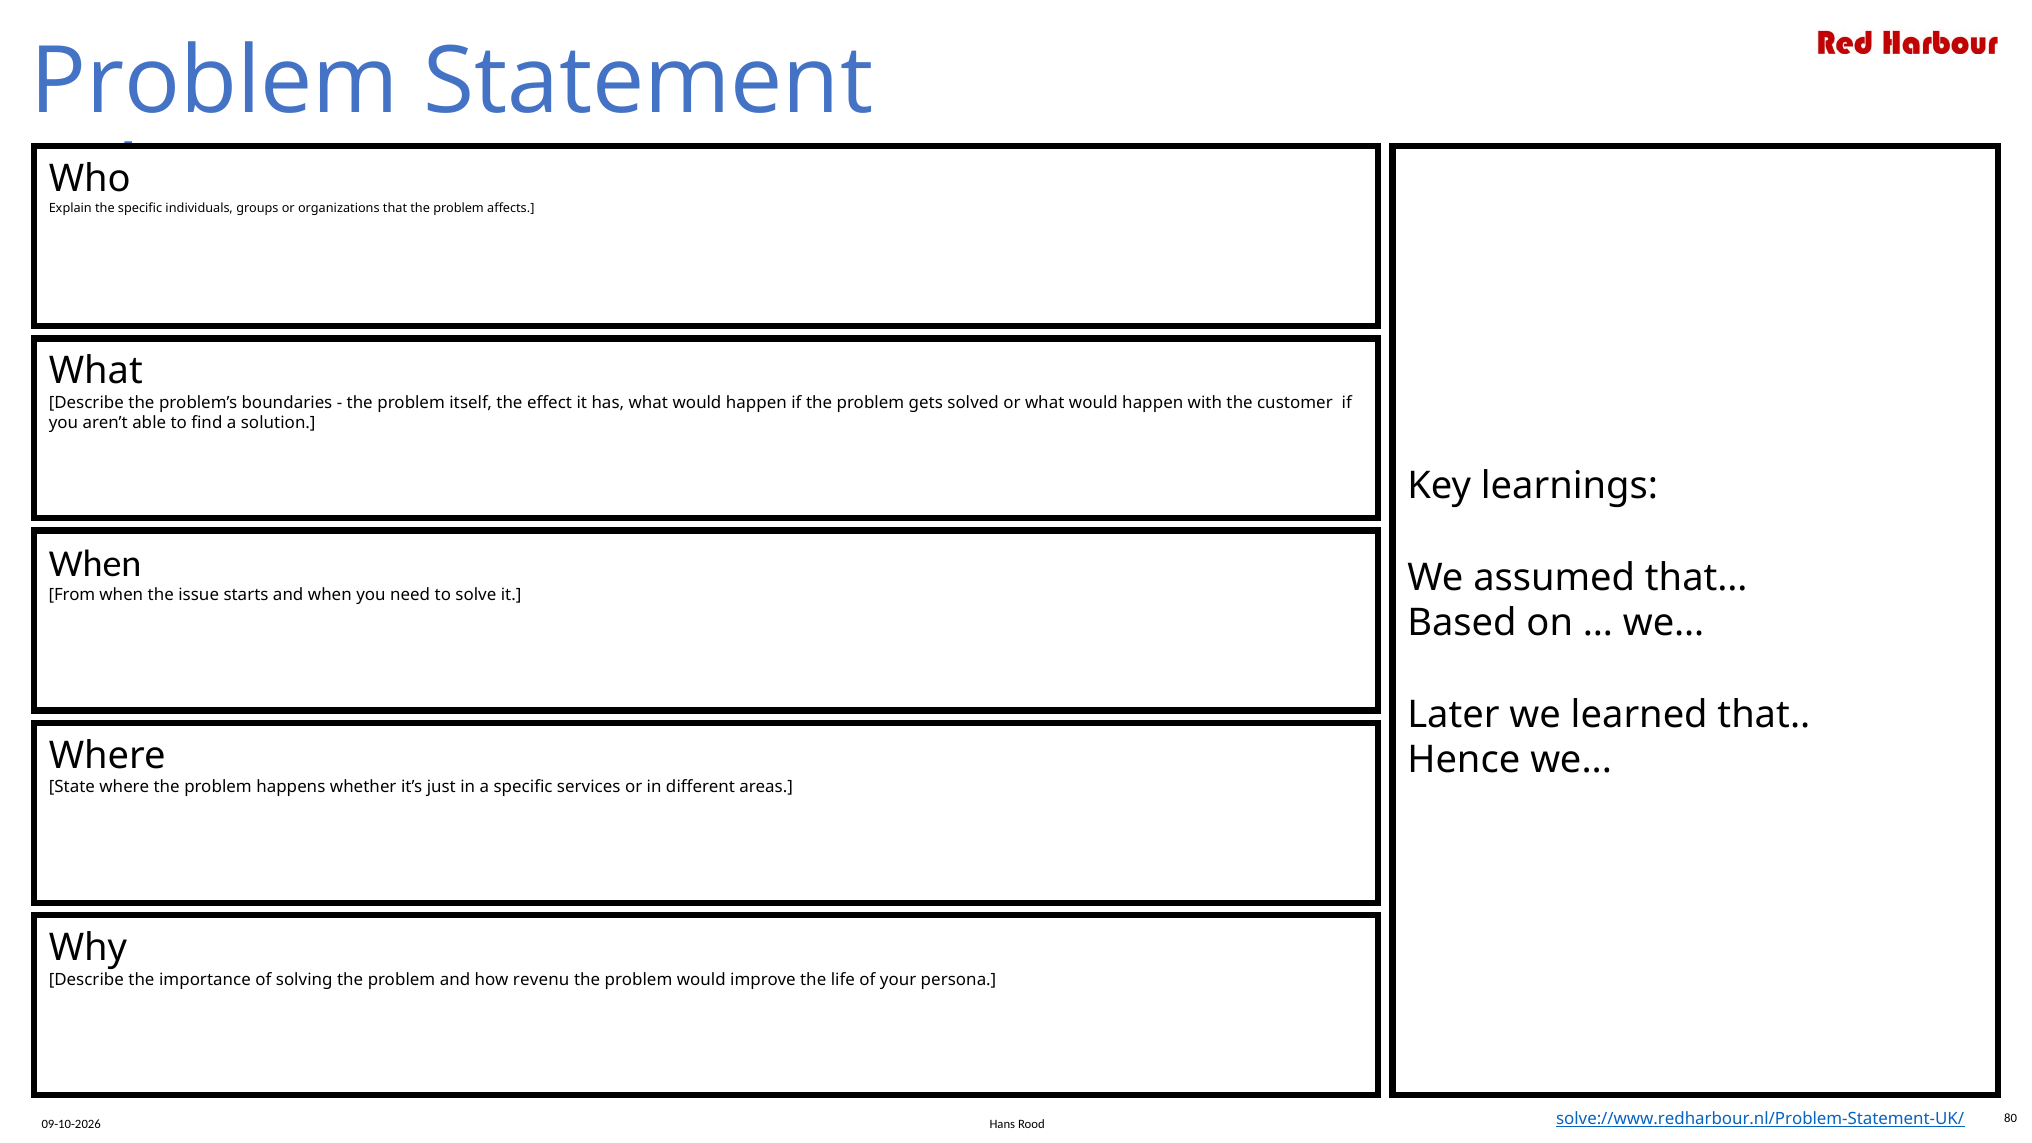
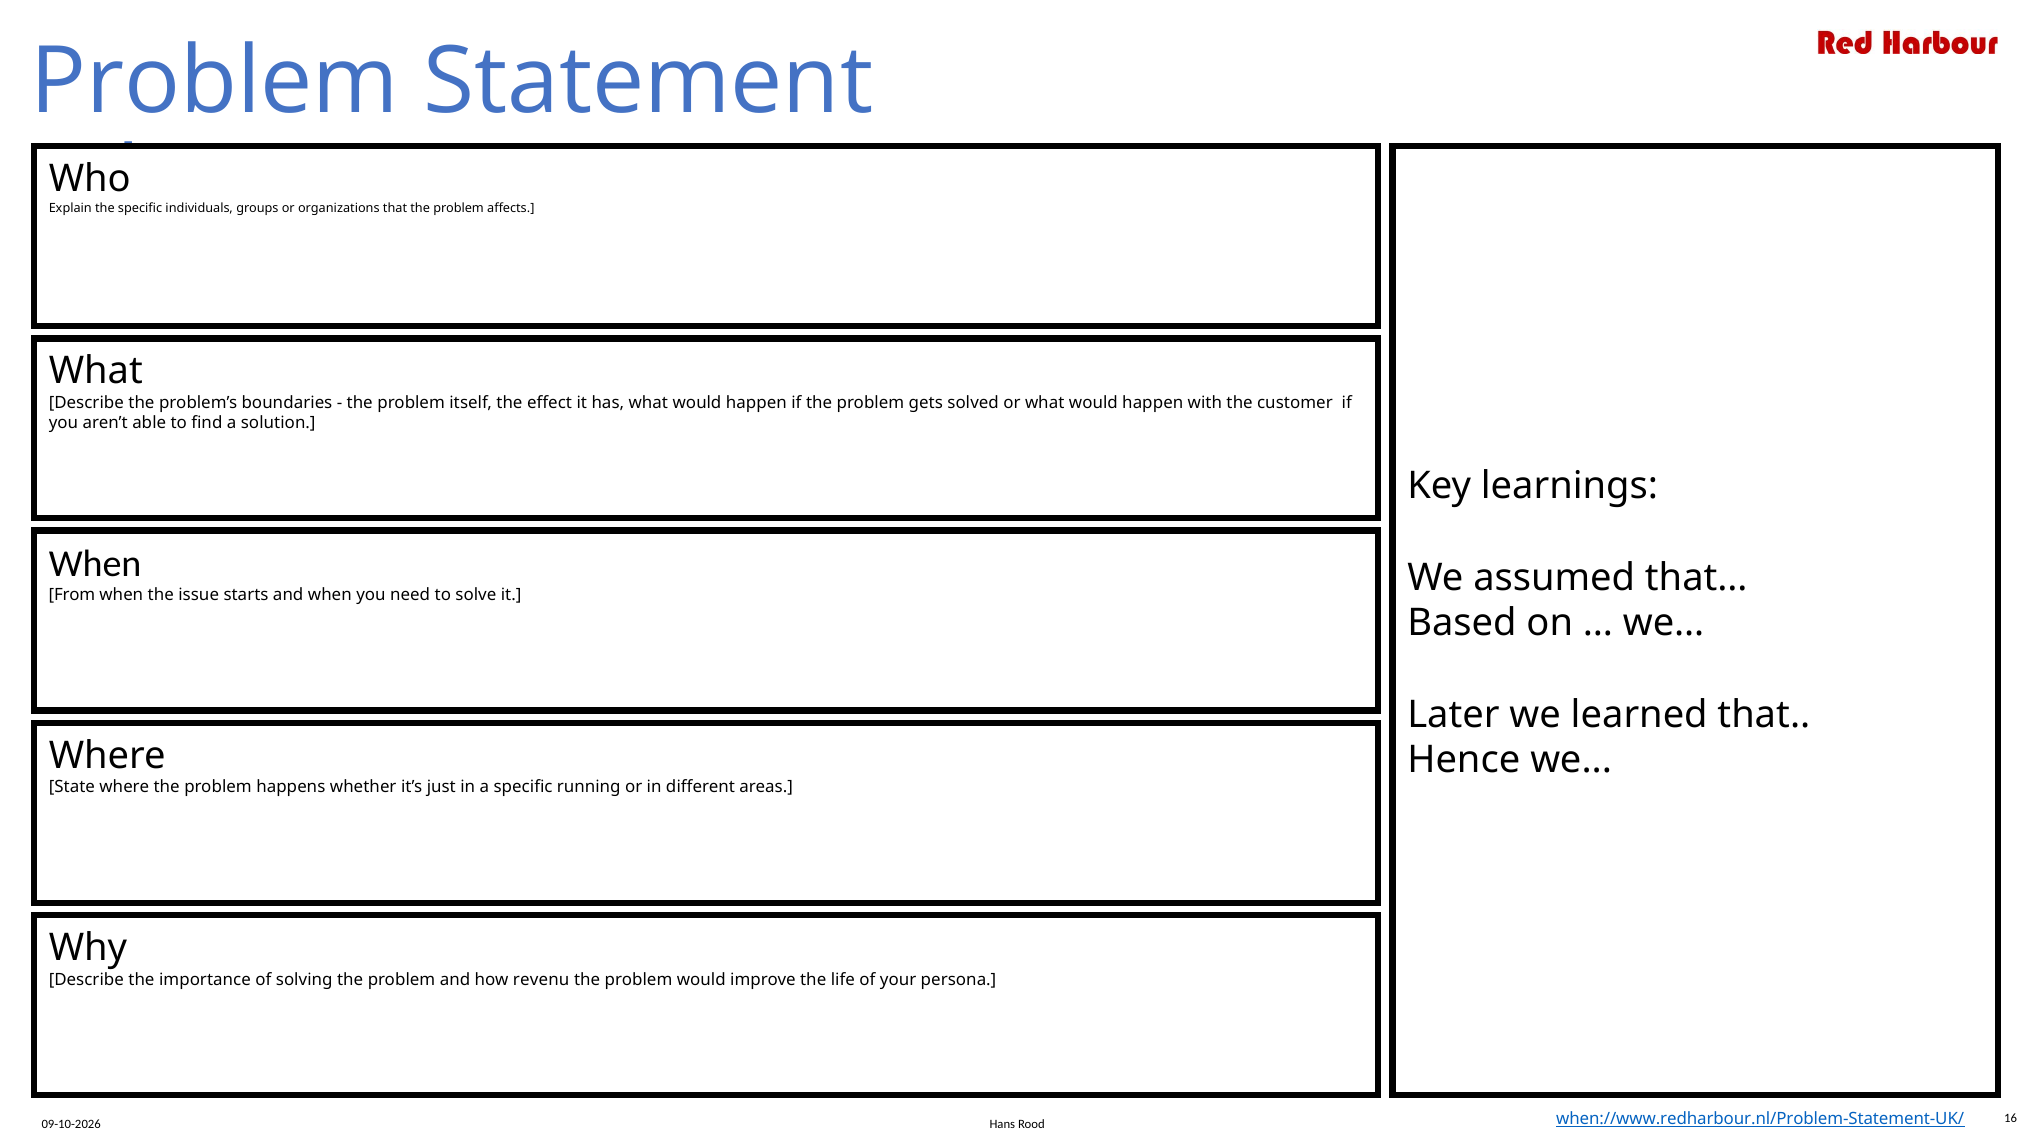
services: services -> running (589, 787)
solve://www.redharbour.nl/Problem-Statement-UK/: solve://www.redharbour.nl/Problem-Statement-UK/ -> when://www.redharbour.nl/Problem-Statement-UK/ (1760, 1119)
80: 80 -> 16 (2011, 1118)
